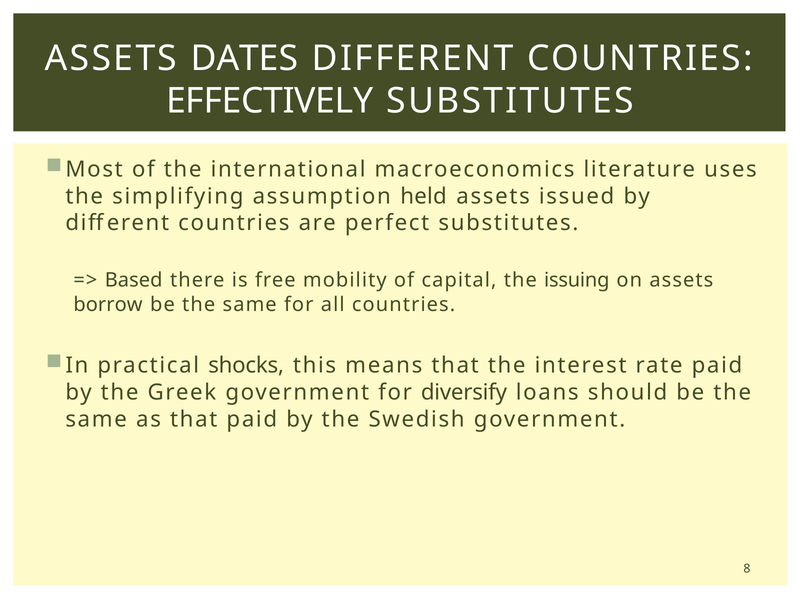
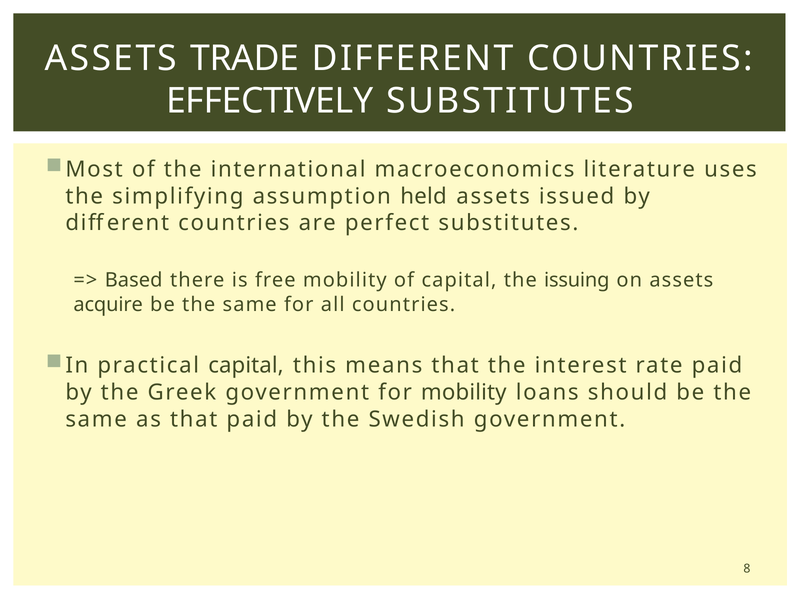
DATES: DATES -> TRADE (245, 58)
borrow: borrow -> acquire (108, 304)
practical shocks: shocks -> capital (246, 365)
for diversify: diversify -> mobility (464, 392)
